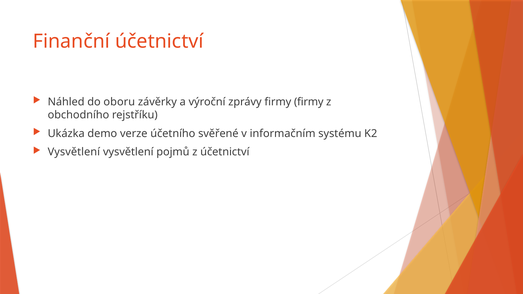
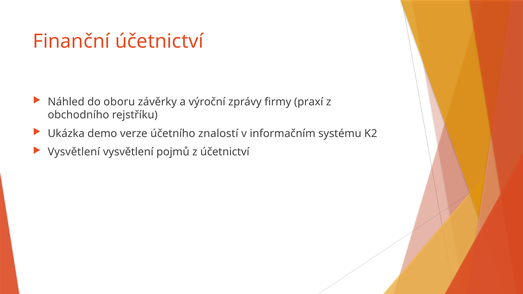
firmy firmy: firmy -> praxí (309, 102)
svěřené: svěřené -> znalostí (218, 134)
